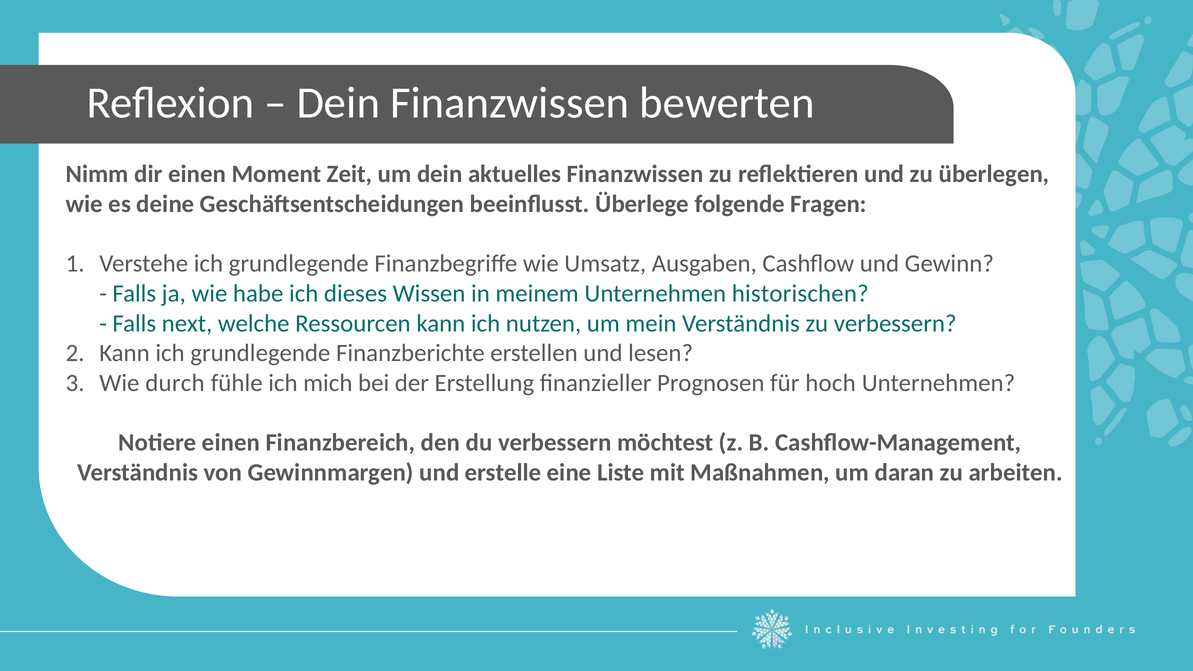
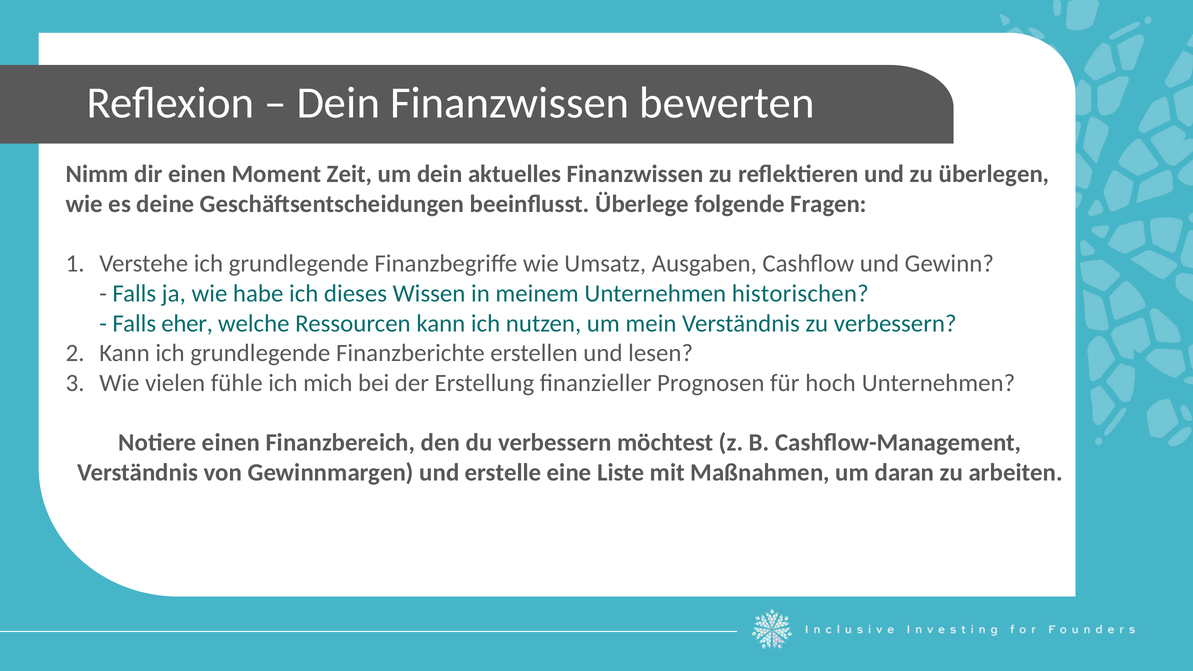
next: next -> eher (187, 323)
durch: durch -> vielen (175, 383)
